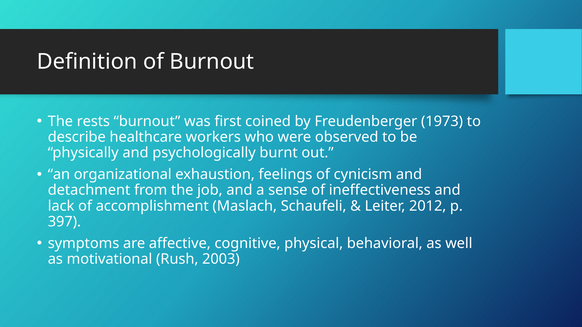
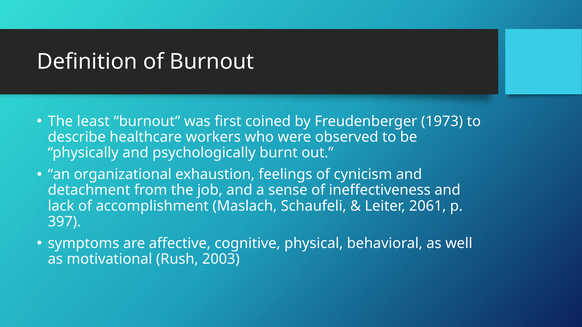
rests: rests -> least (93, 122)
2012: 2012 -> 2061 (428, 206)
